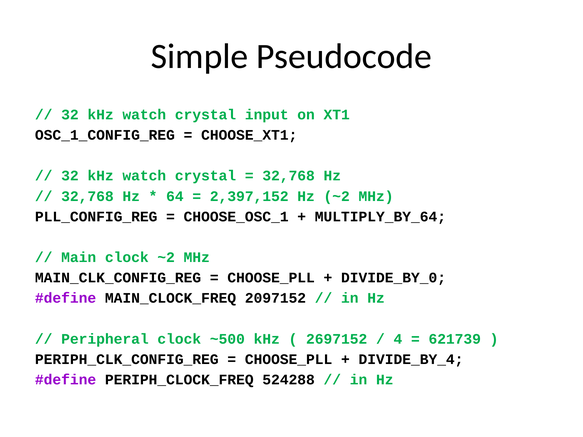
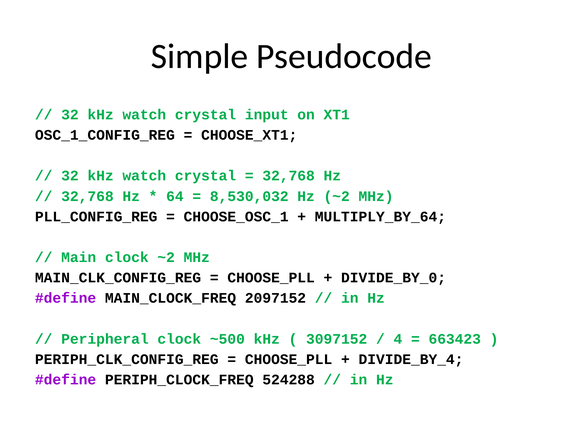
2,397,152: 2,397,152 -> 8,530,032 (249, 196)
2697152: 2697152 -> 3097152 (337, 339)
621739: 621739 -> 663423 (455, 339)
